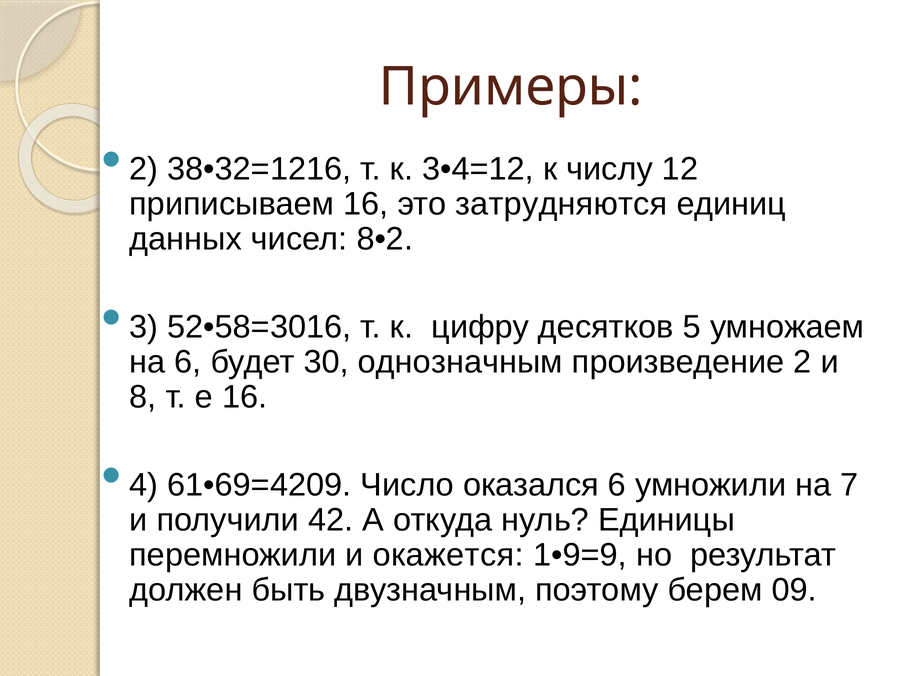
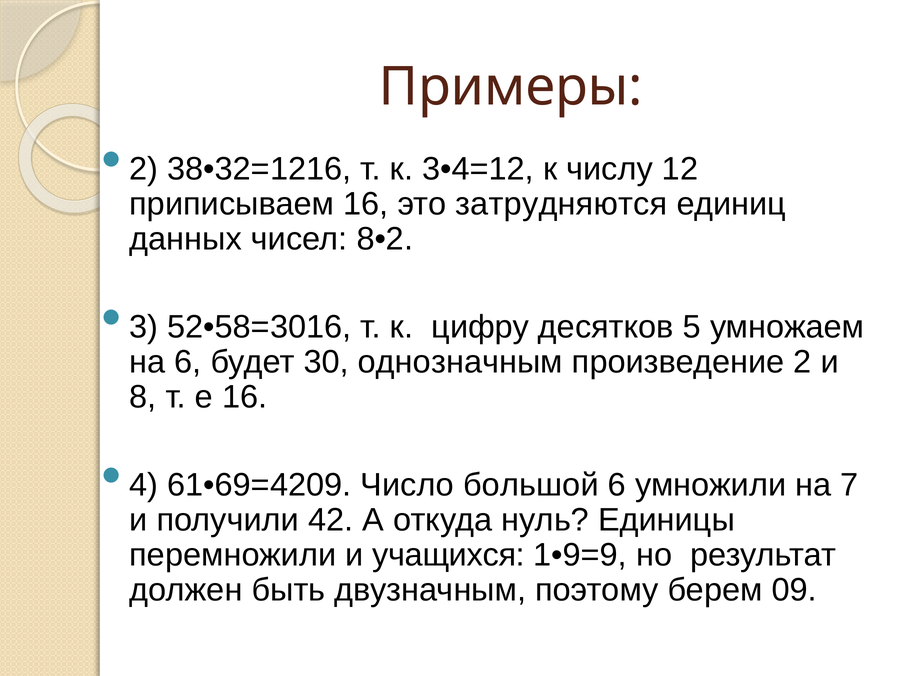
оказался: оказался -> большой (531, 485)
окажется: окажется -> учащихся (449, 555)
